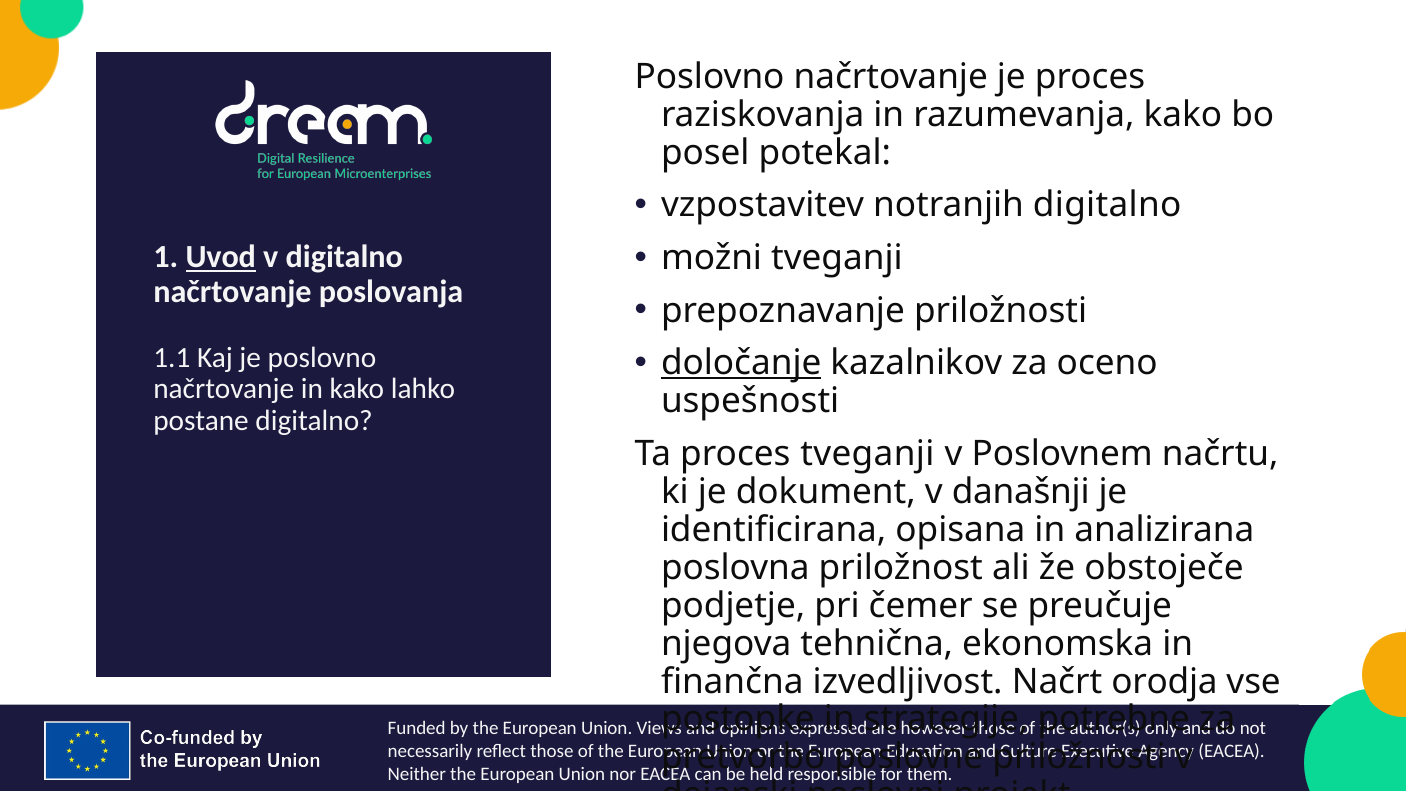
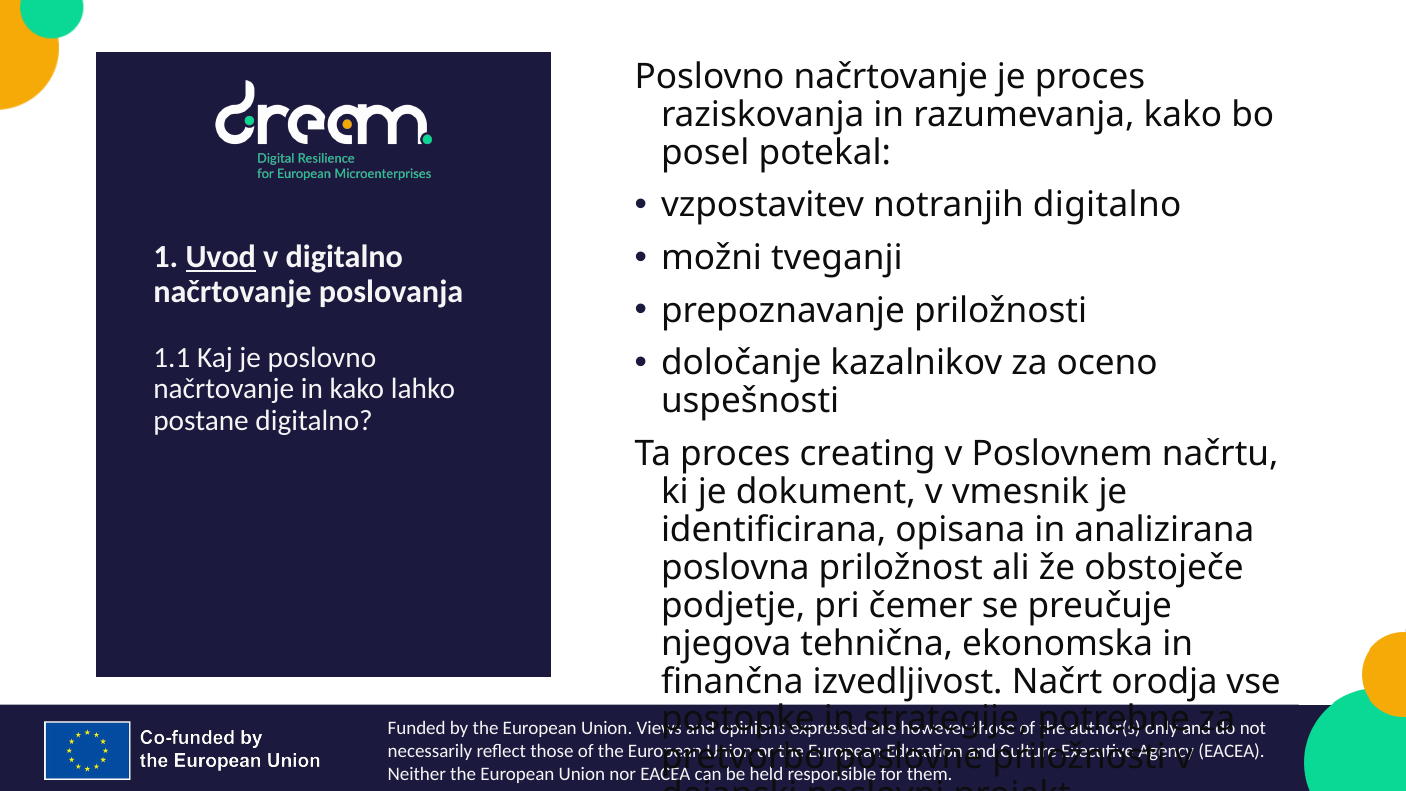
določanje underline: present -> none (741, 363)
proces tveganji: tveganji -> creating (868, 454)
današnji: današnji -> vmesnik (1021, 492)
